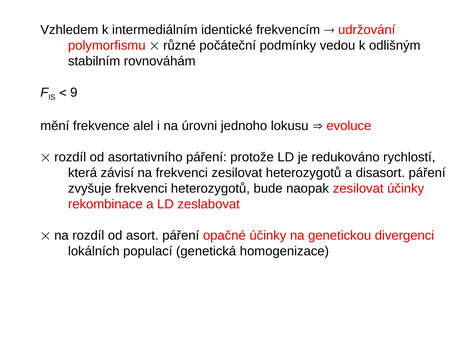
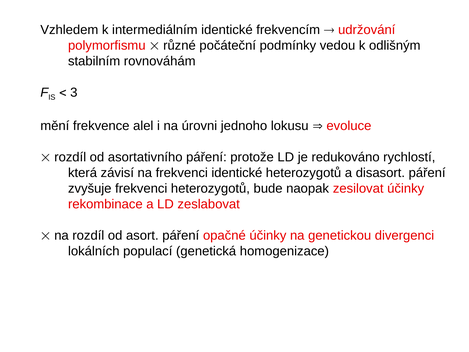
9: 9 -> 3 (74, 92)
frekvenci zesilovat: zesilovat -> identické (237, 173)
